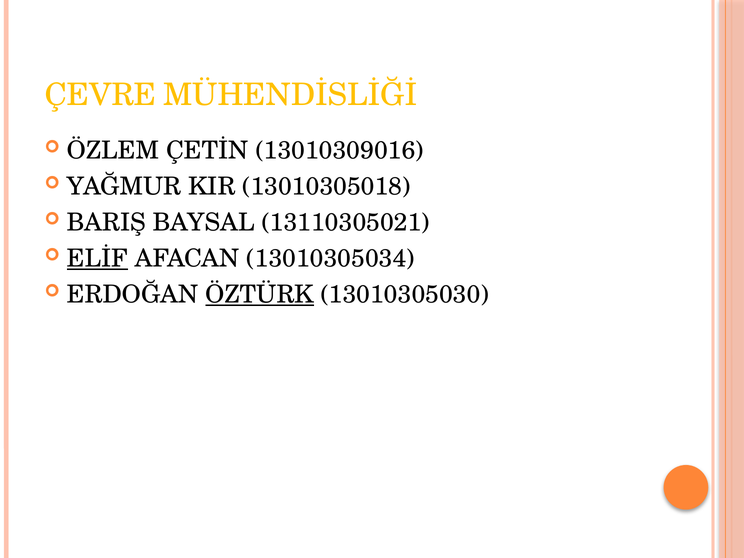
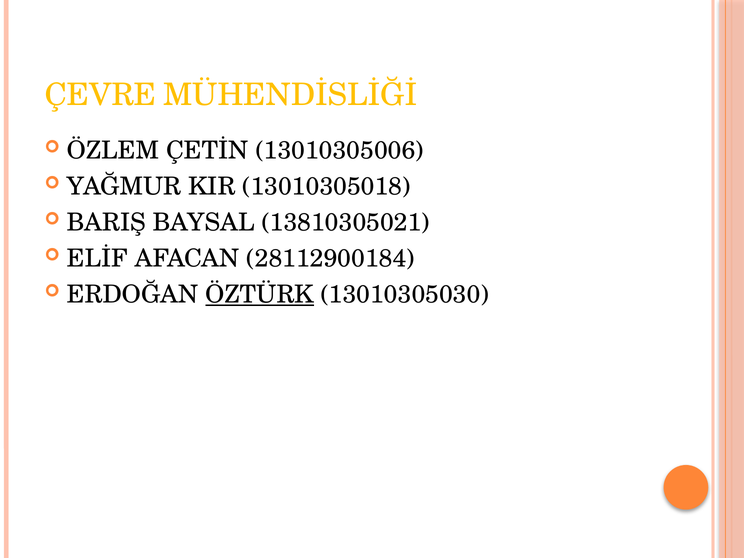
13010309016: 13010309016 -> 13010305006 (340, 150)
13110305021: 13110305021 -> 13810305021 (346, 222)
ELİF underline: present -> none (97, 258)
13010305034: 13010305034 -> 28112900184 (331, 258)
